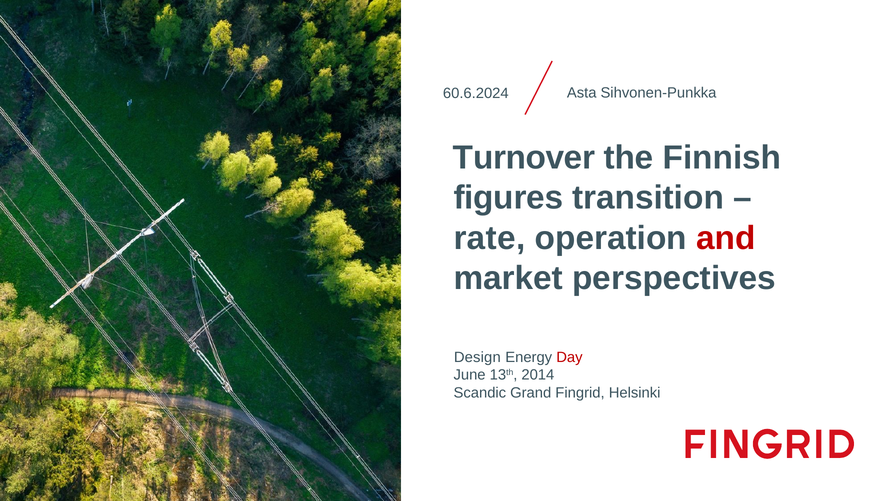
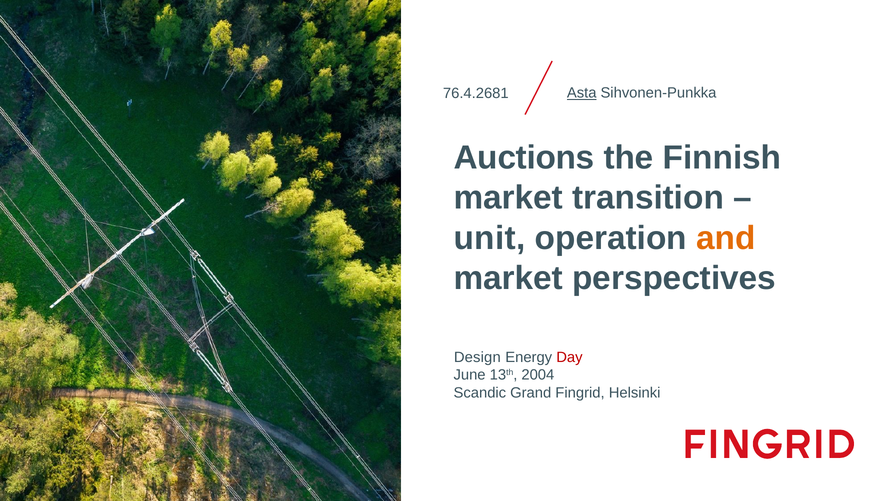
Asta underline: none -> present (582, 93)
60.6.2024: 60.6.2024 -> 76.4.2681 (476, 93)
Turnover: Turnover -> Auctions (524, 158)
figures: figures -> market (508, 198)
rate: rate -> unit (489, 238)
and colour: red -> orange (726, 238)
2014: 2014 -> 2004 (538, 375)
